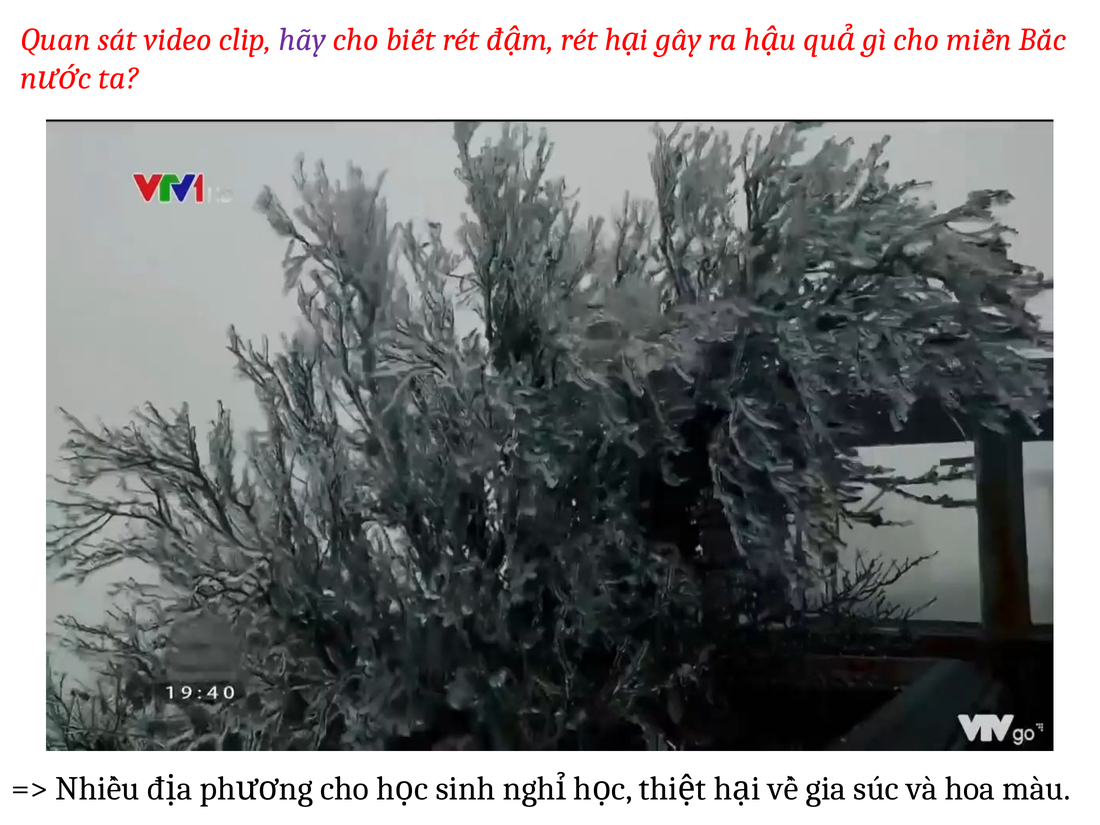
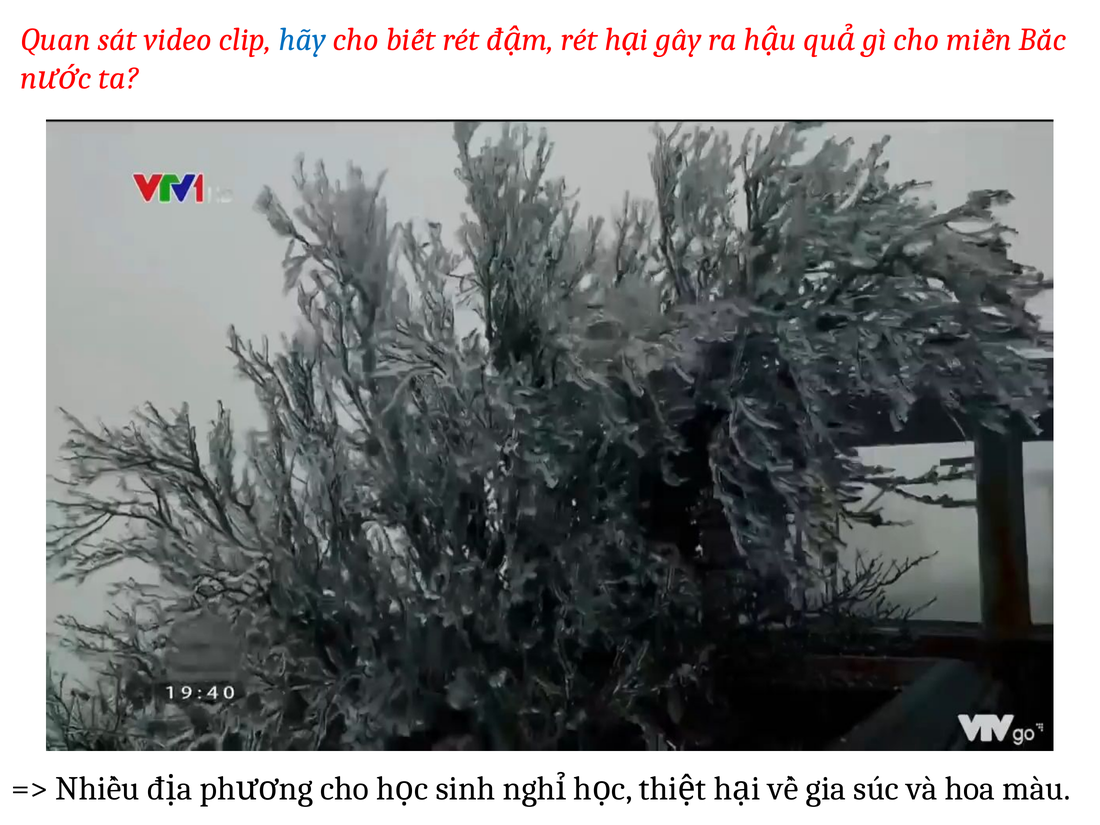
hãy colour: purple -> blue (302, 40)
